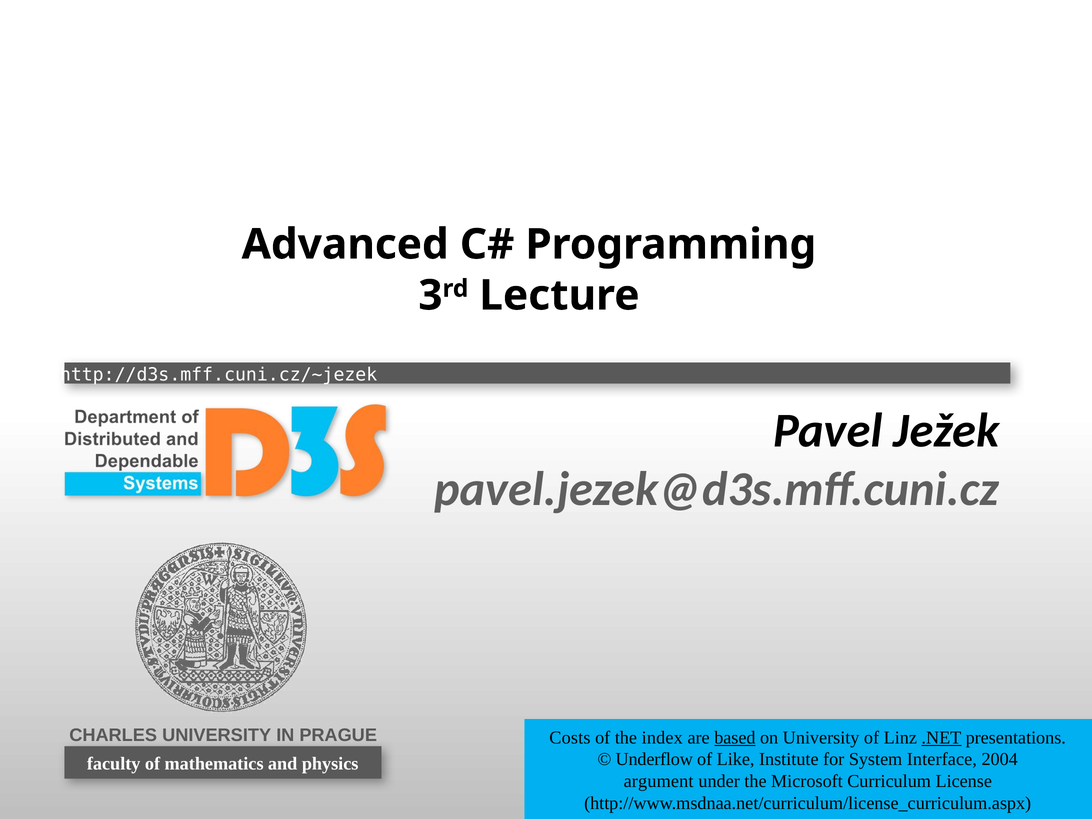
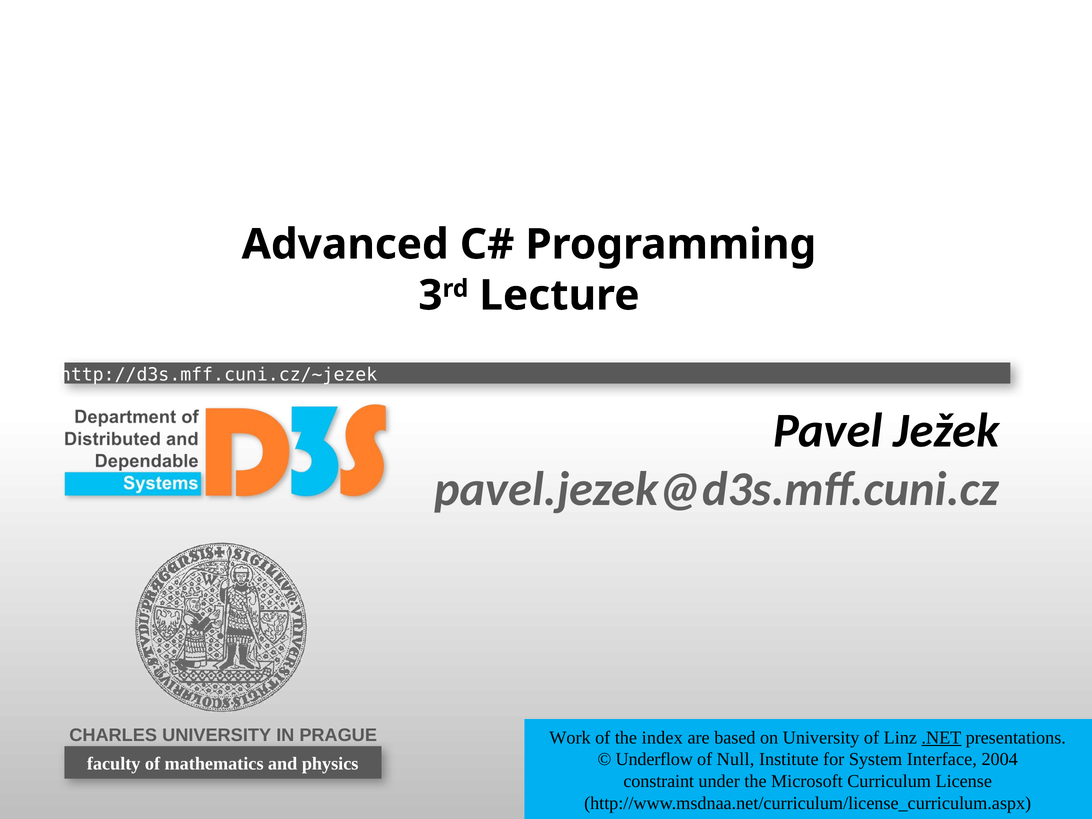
Costs: Costs -> Work (570, 738)
based underline: present -> none (735, 738)
Like: Like -> Null (736, 759)
argument: argument -> constraint (659, 781)
